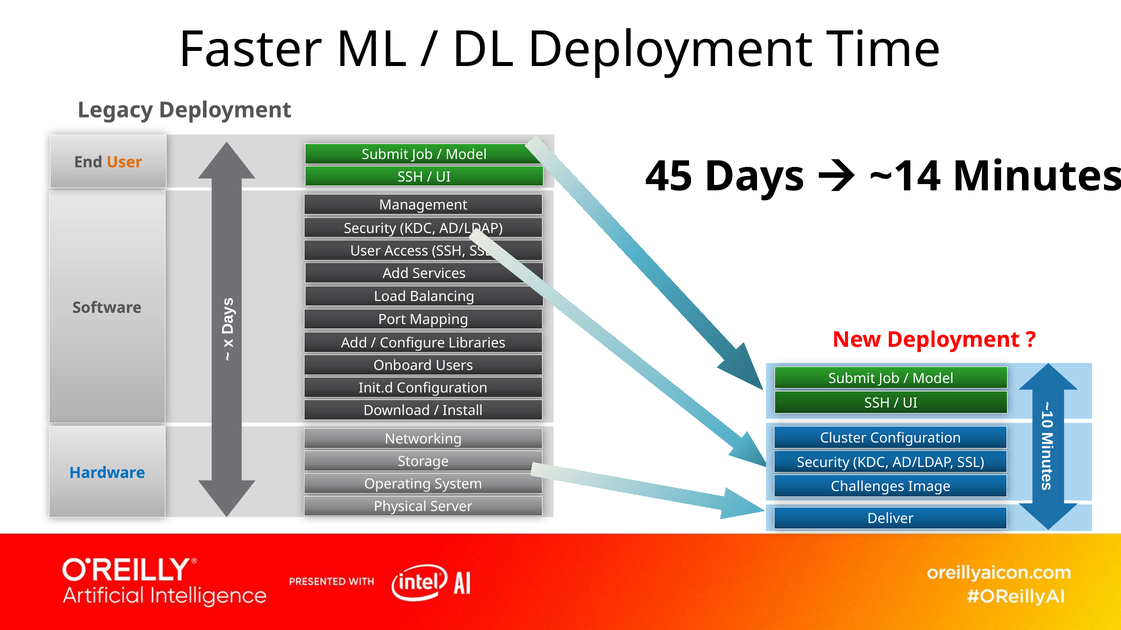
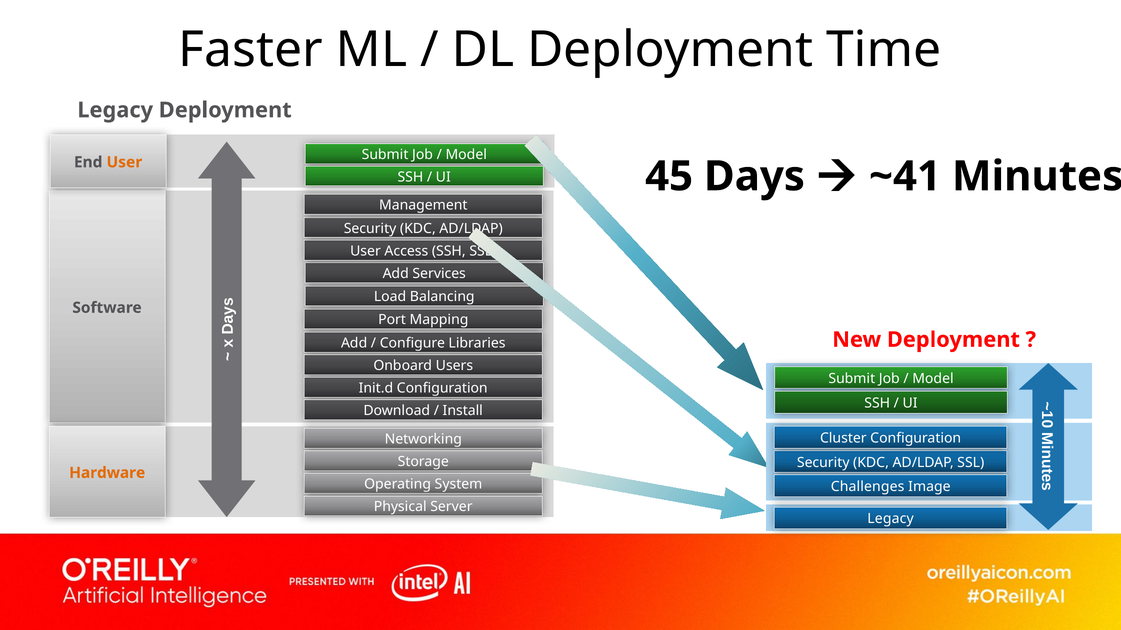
~14: ~14 -> ~41 (905, 177)
Hardware colour: blue -> orange (107, 473)
Deliver: Deliver -> Legacy (891, 519)
